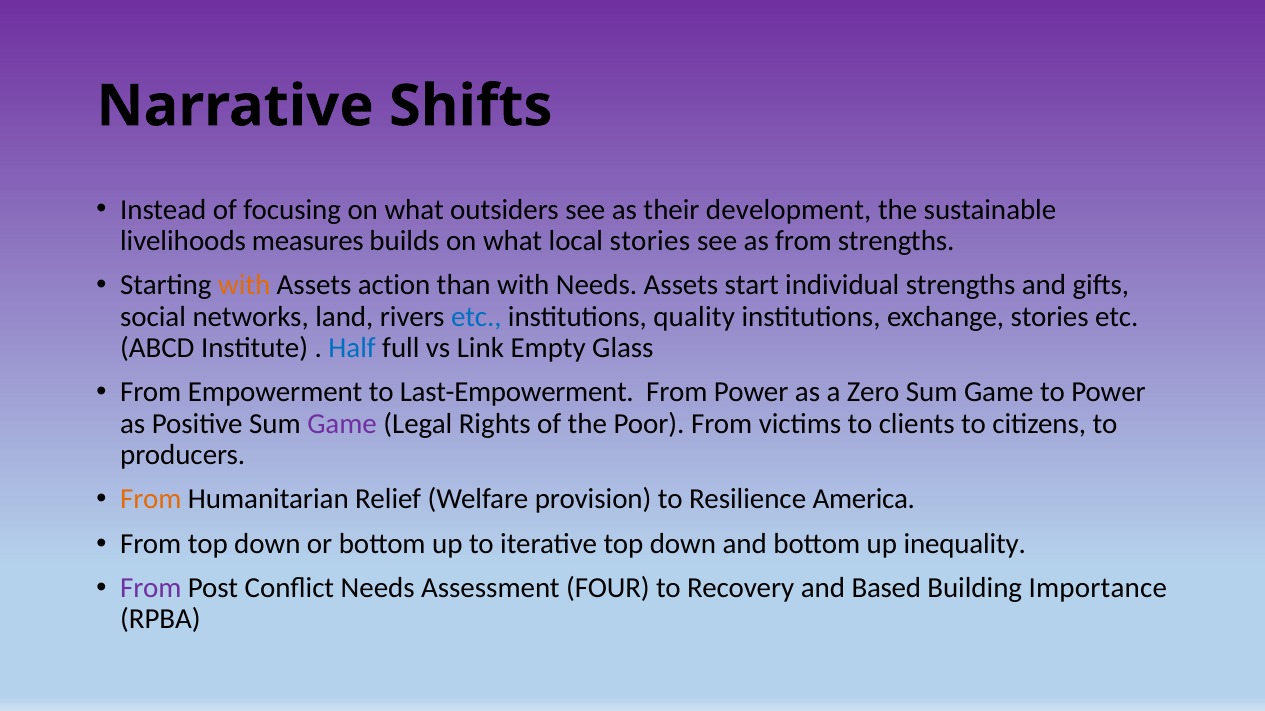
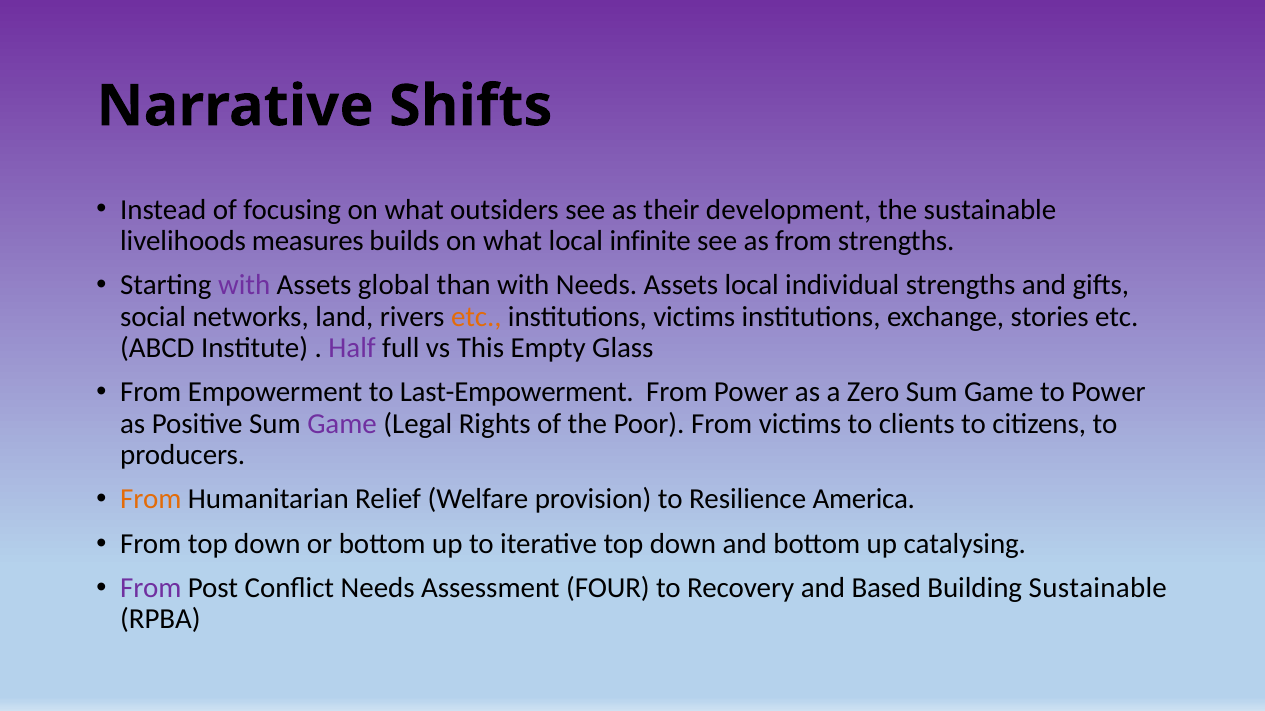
local stories: stories -> infinite (650, 241)
with colour: orange -> purple (244, 285)
action: action -> global (394, 285)
Assets start: start -> local (752, 285)
etc colour: blue -> orange (476, 317)
institutions quality: quality -> victims (694, 317)
Half colour: blue -> purple (352, 348)
Link: Link -> This (480, 348)
inequality: inequality -> catalysing (965, 544)
Building Importance: Importance -> Sustainable (1098, 589)
